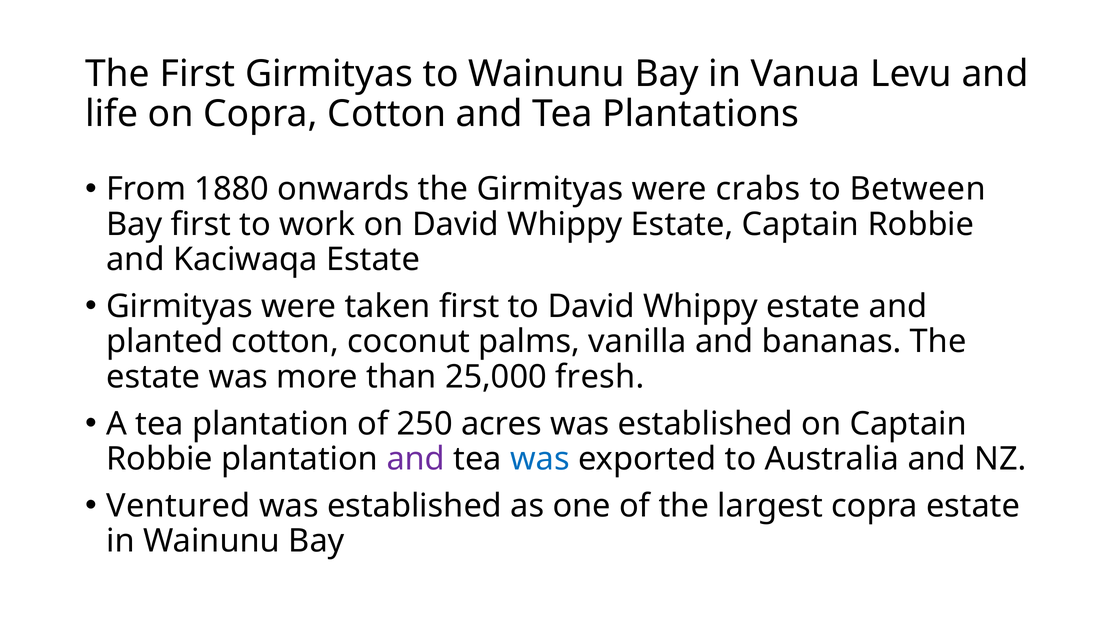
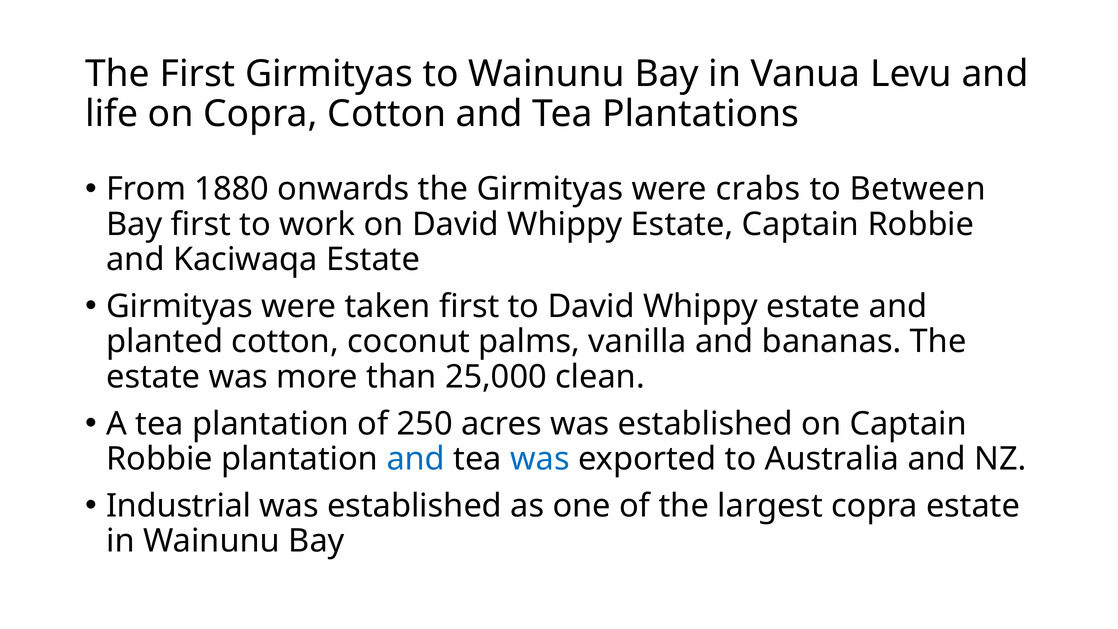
fresh: fresh -> clean (600, 377)
and colour: purple -> blue (416, 459)
Ventured: Ventured -> Industrial (179, 506)
